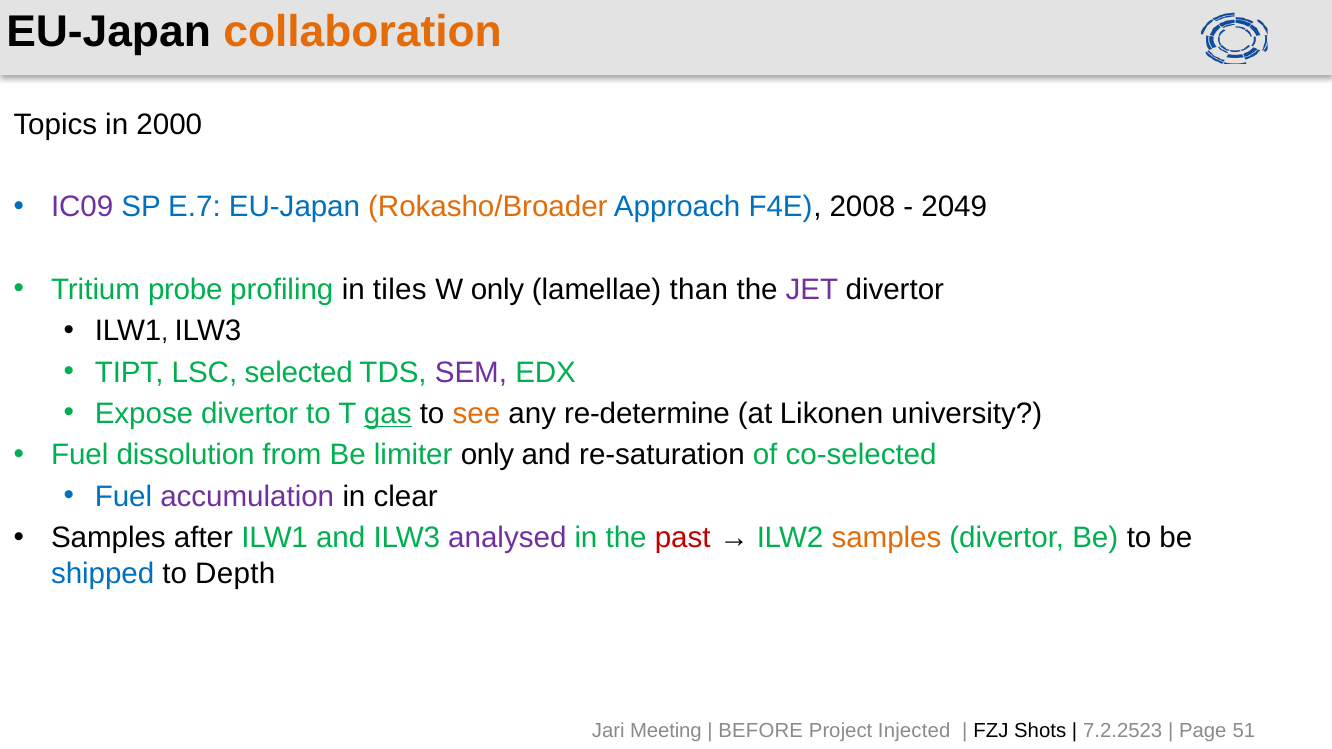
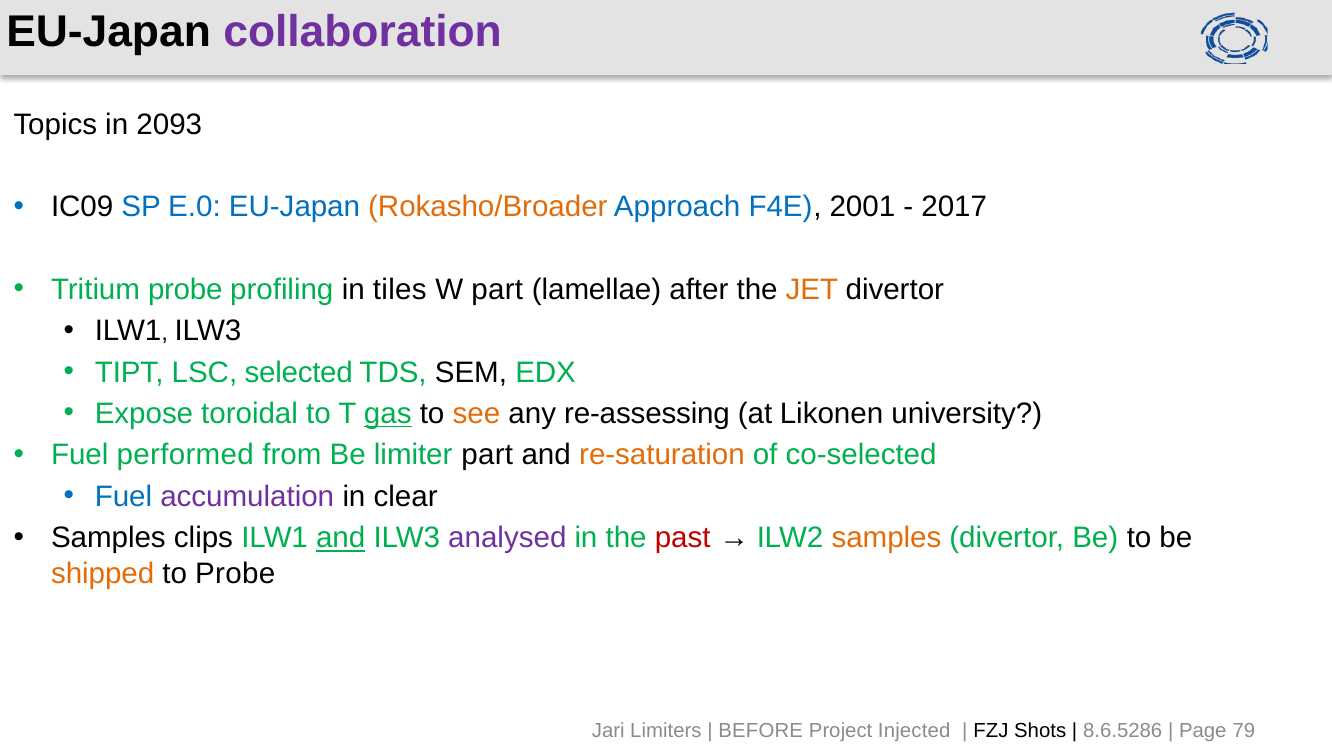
collaboration colour: orange -> purple (363, 32)
2000: 2000 -> 2093 (169, 124)
IC09 colour: purple -> black (82, 207)
E.7: E.7 -> E.0 (195, 207)
2008: 2008 -> 2001 (862, 207)
2049: 2049 -> 2017 (954, 207)
W only: only -> part (497, 290)
than: than -> after (699, 290)
JET colour: purple -> orange (812, 290)
SEM colour: purple -> black (471, 373)
Expose divertor: divertor -> toroidal (250, 414)
re-determine: re-determine -> re-assessing (647, 414)
dissolution: dissolution -> performed (185, 455)
limiter only: only -> part (487, 455)
re-saturation colour: black -> orange (662, 455)
after: after -> clips (203, 538)
and underline: none -> present (341, 538)
shipped colour: blue -> orange (103, 574)
to Depth: Depth -> Probe (235, 574)
Meeting: Meeting -> Limiters (666, 731)
7.2.2523: 7.2.2523 -> 8.6.5286 (1123, 731)
51: 51 -> 79 (1244, 731)
